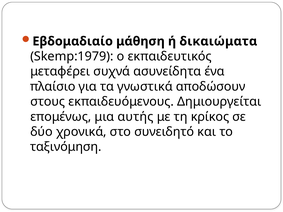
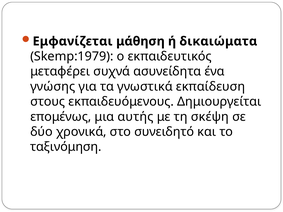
Εβδομαδιαίο: Εβδομαδιαίο -> Εμφανίζεται (73, 41)
πλαίσιο: πλαίσιο -> γνώσης (53, 87)
αποδώσουν: αποδώσουν -> εκπαίδευση (211, 87)
κρίκος: κρίκος -> σκέψη (210, 117)
